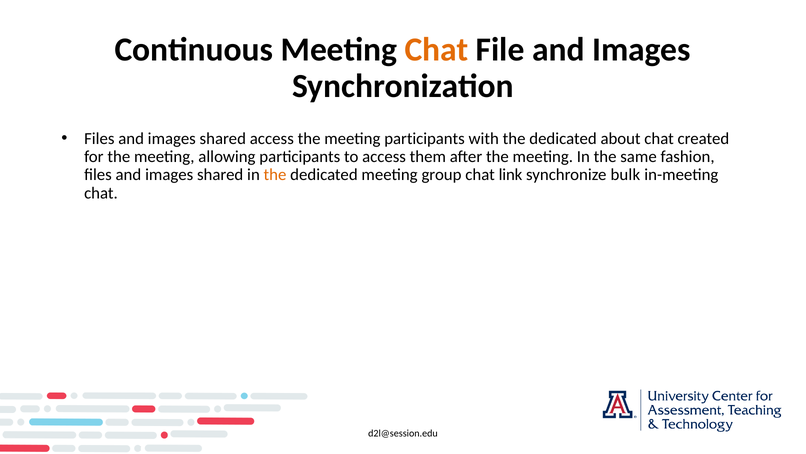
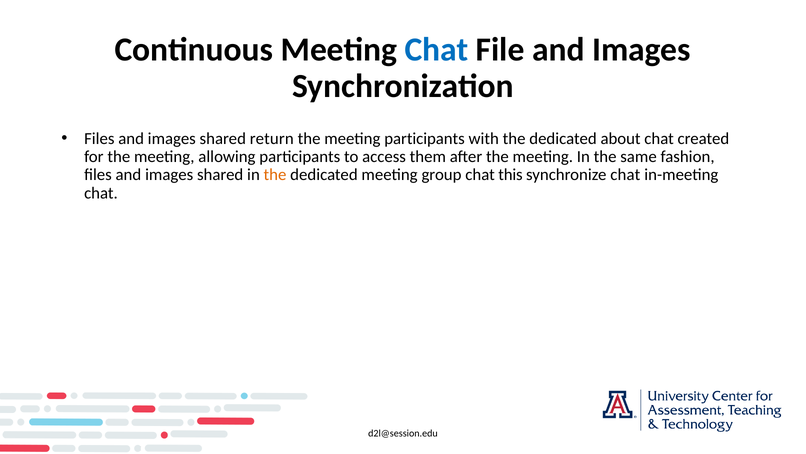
Chat colour: orange -> blue (436, 50)
shared access: access -> return (272, 138)
link: link -> this (511, 175)
synchronize bulk: bulk -> chat (625, 175)
